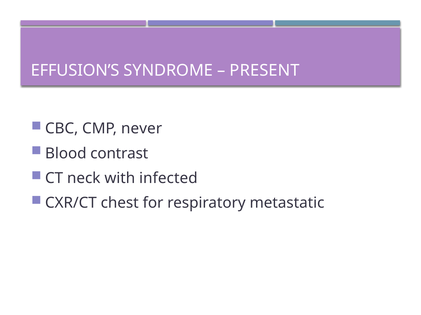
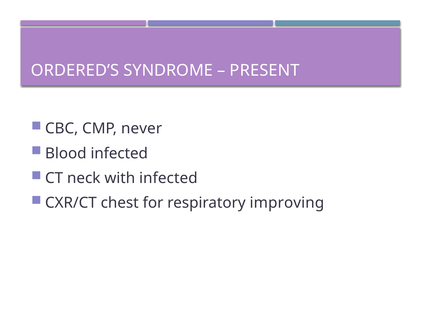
EFFUSION’S: EFFUSION’S -> ORDERED’S (75, 71)
Blood contrast: contrast -> infected (119, 154)
metastatic: metastatic -> improving (287, 203)
